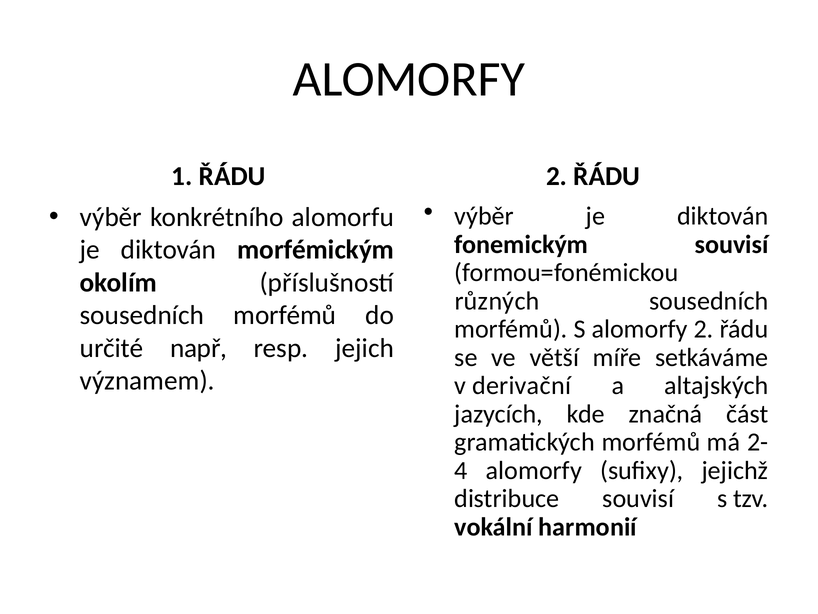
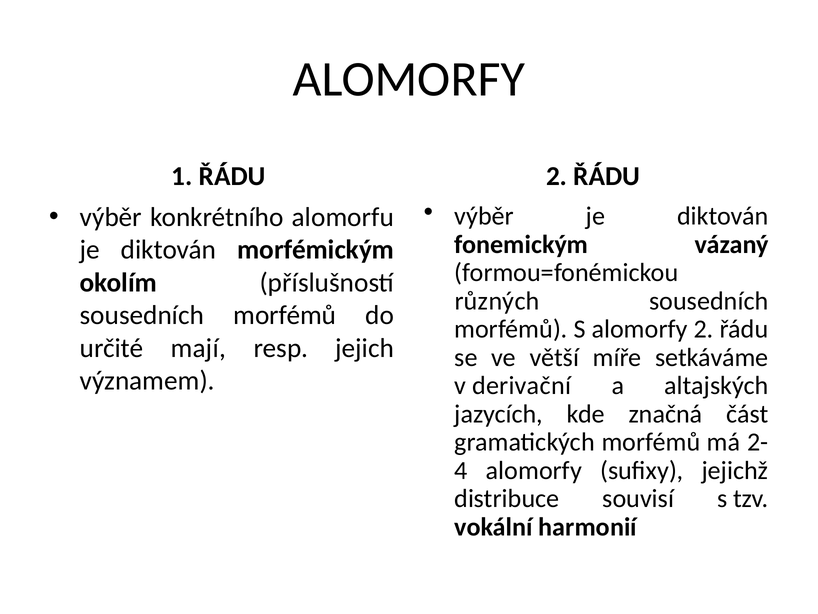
fonemickým souvisí: souvisí -> vázaný (732, 244)
např: např -> mají (198, 348)
